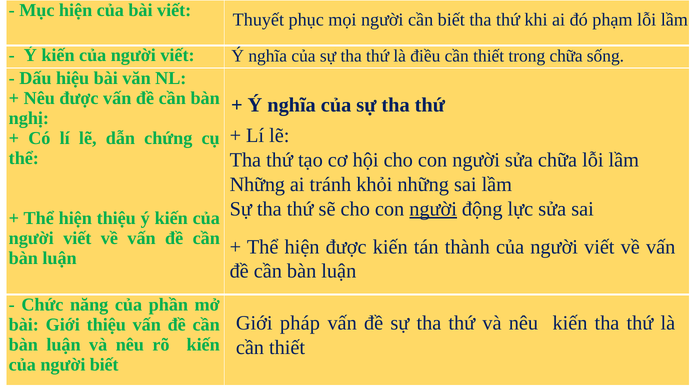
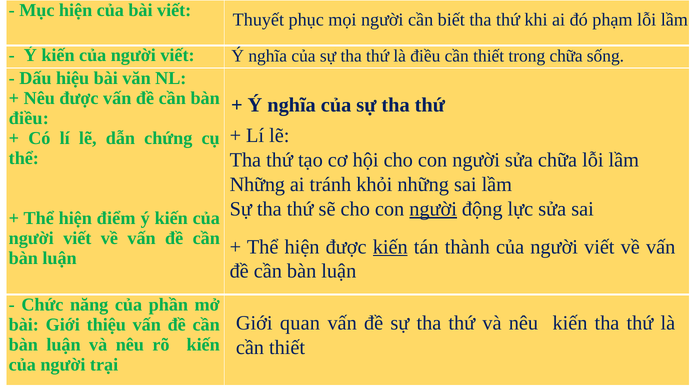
nghị: nghị -> điều (29, 118)
hiện thiệu: thiệu -> điểm (116, 218)
kiến underline: none -> present (390, 247)
pháp: pháp -> quan (300, 323)
người biết: biết -> trại (104, 365)
